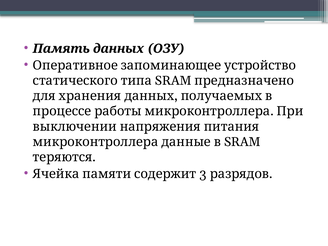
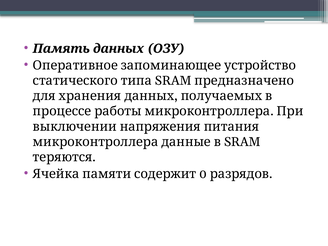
3: 3 -> 0 (203, 174)
